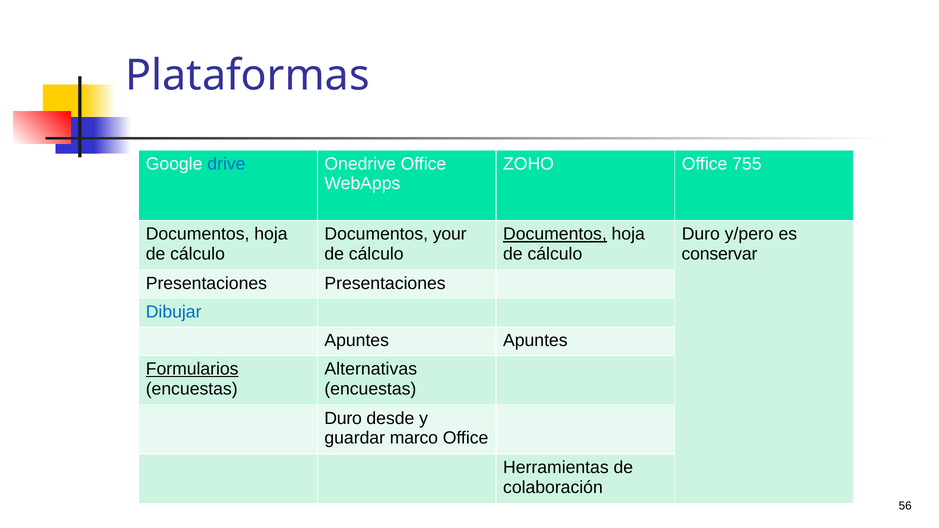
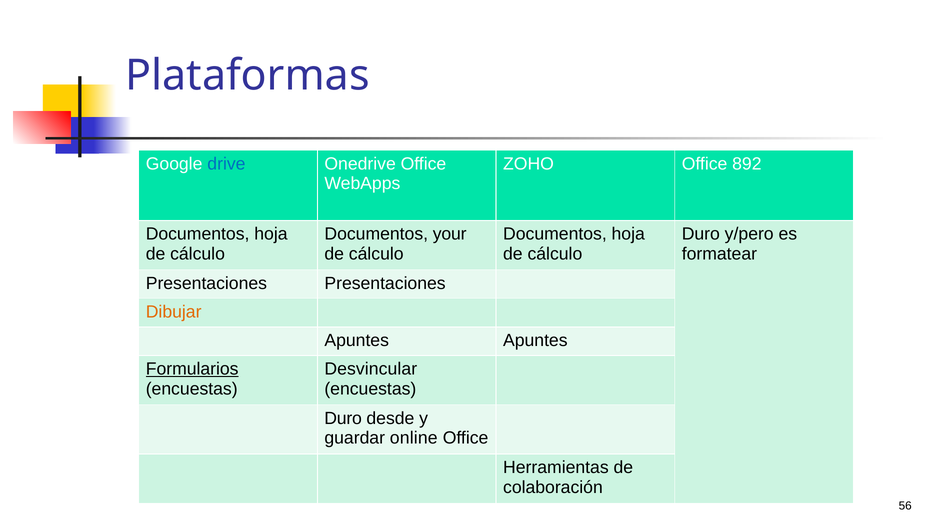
755: 755 -> 892 (747, 164)
Documentos underline: present -> none (555, 234)
conservar: conservar -> formatear (719, 254)
Dibujar colour: blue -> orange (174, 312)
Alternativas: Alternativas -> Desvincular (371, 369)
marco: marco -> online (414, 438)
